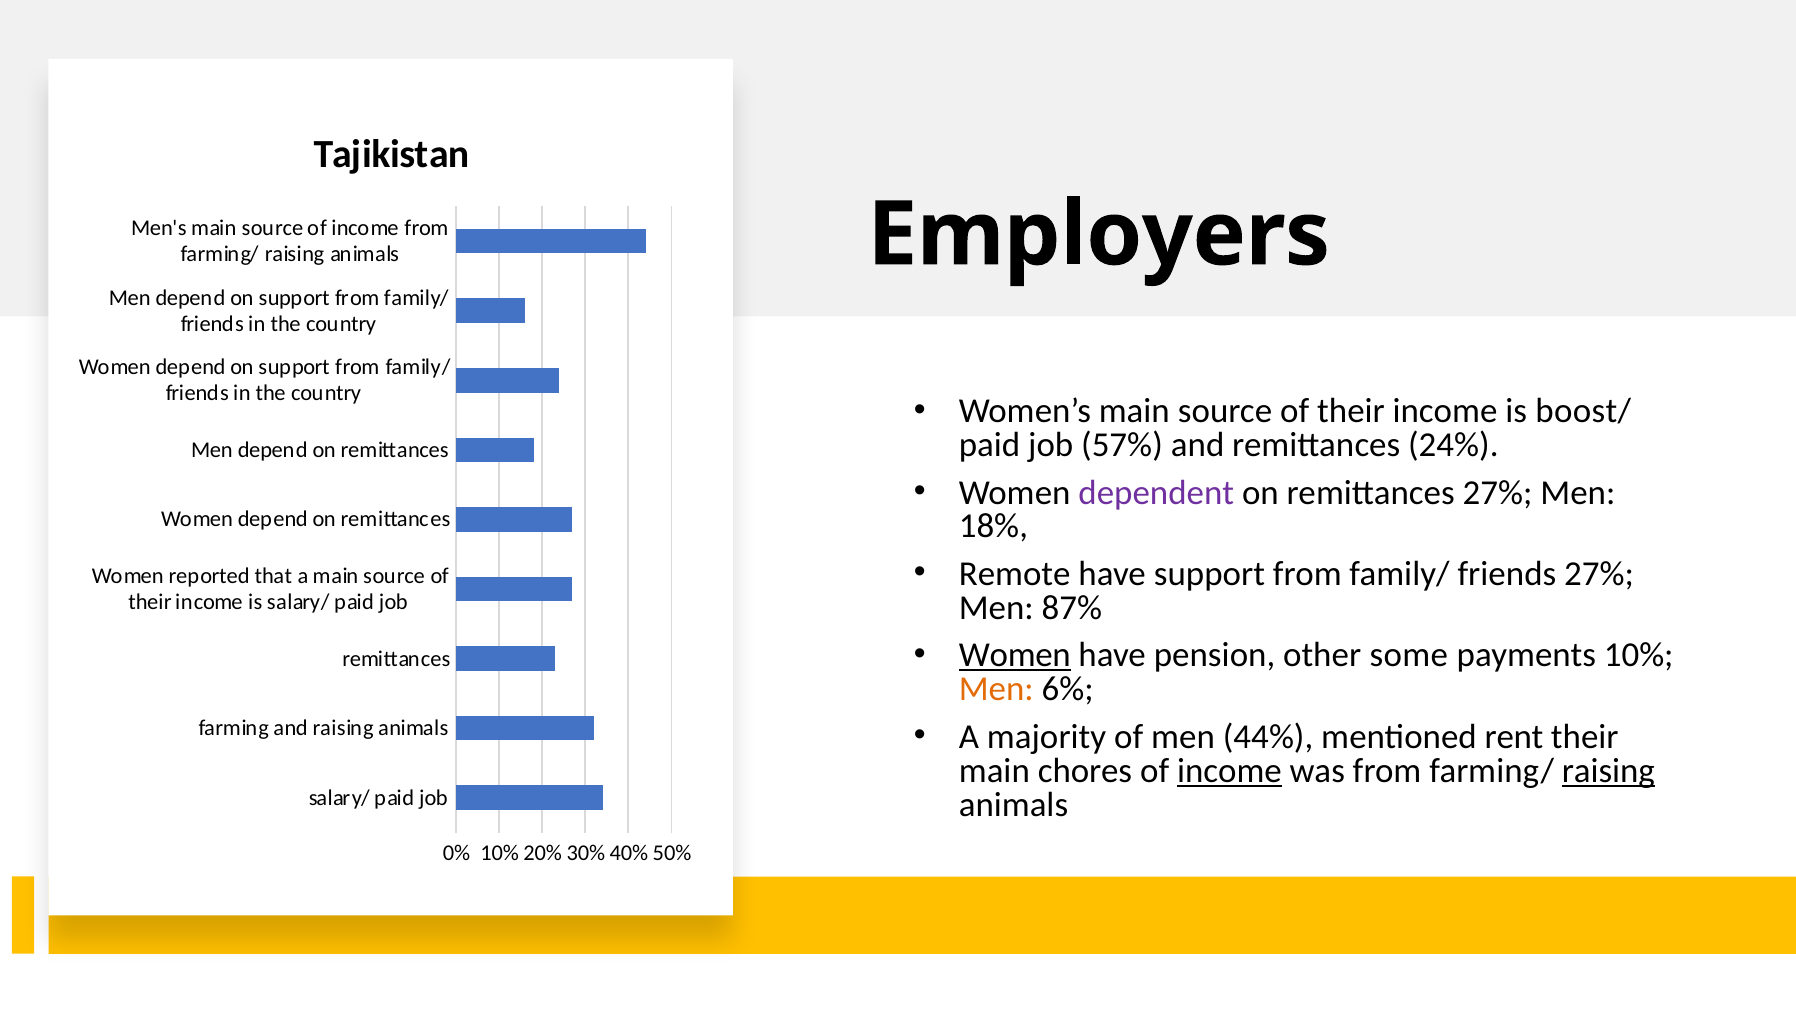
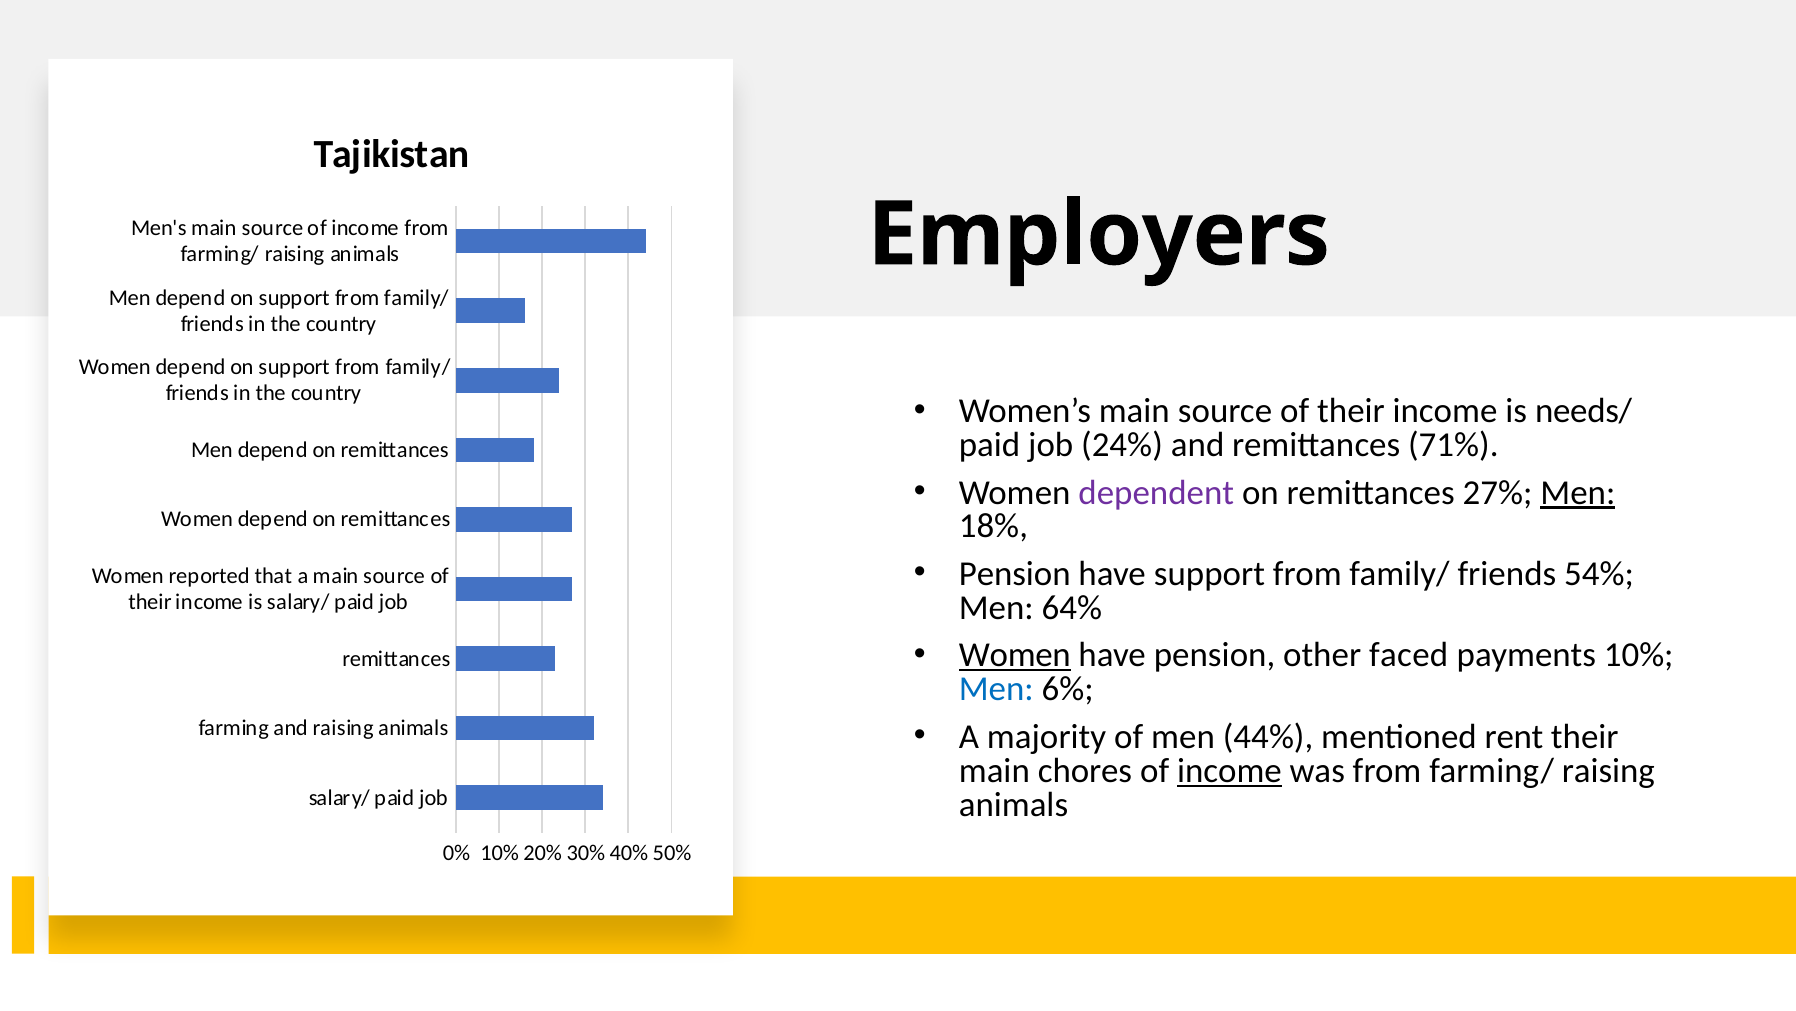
boost/: boost/ -> needs/ (1584, 411)
57%: 57% -> 24% (1122, 445)
24%: 24% -> 71% (1453, 445)
Men underline: none -> present (1578, 492)
Remote: Remote -> Pension (1015, 573)
friends 27%: 27% -> 54% (1599, 573)
87%: 87% -> 64% (1072, 607)
some: some -> faced (1409, 655)
Men colour: orange -> blue (996, 689)
raising underline: present -> none (1608, 770)
